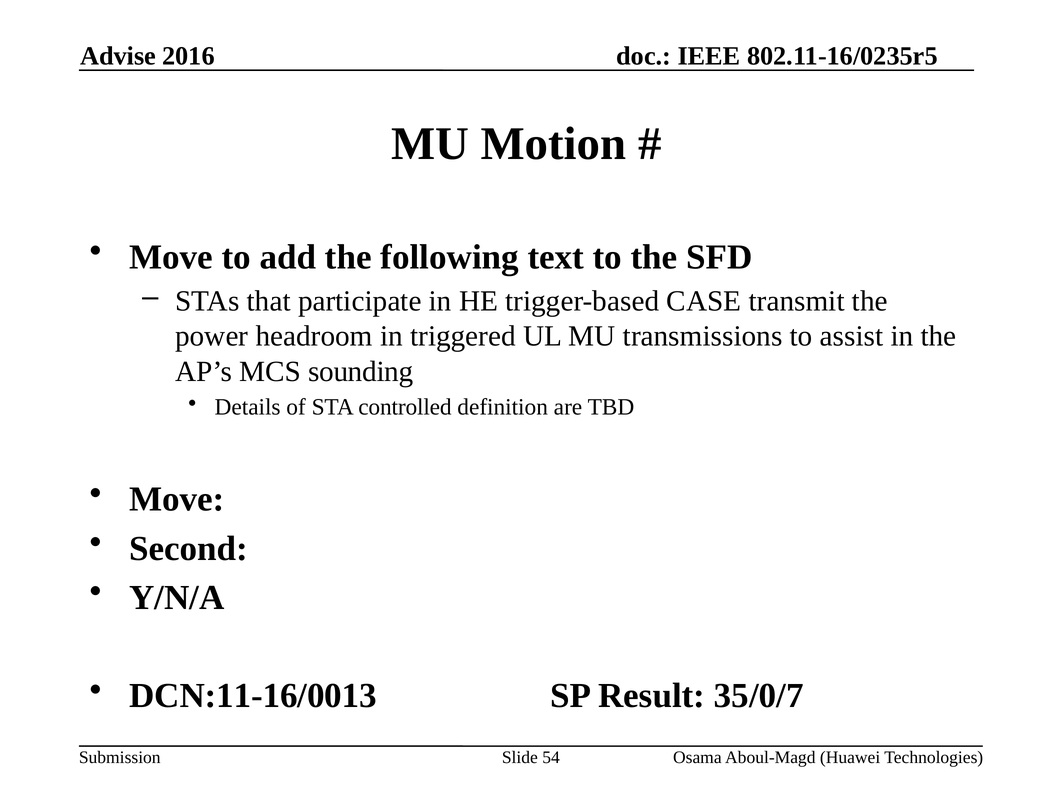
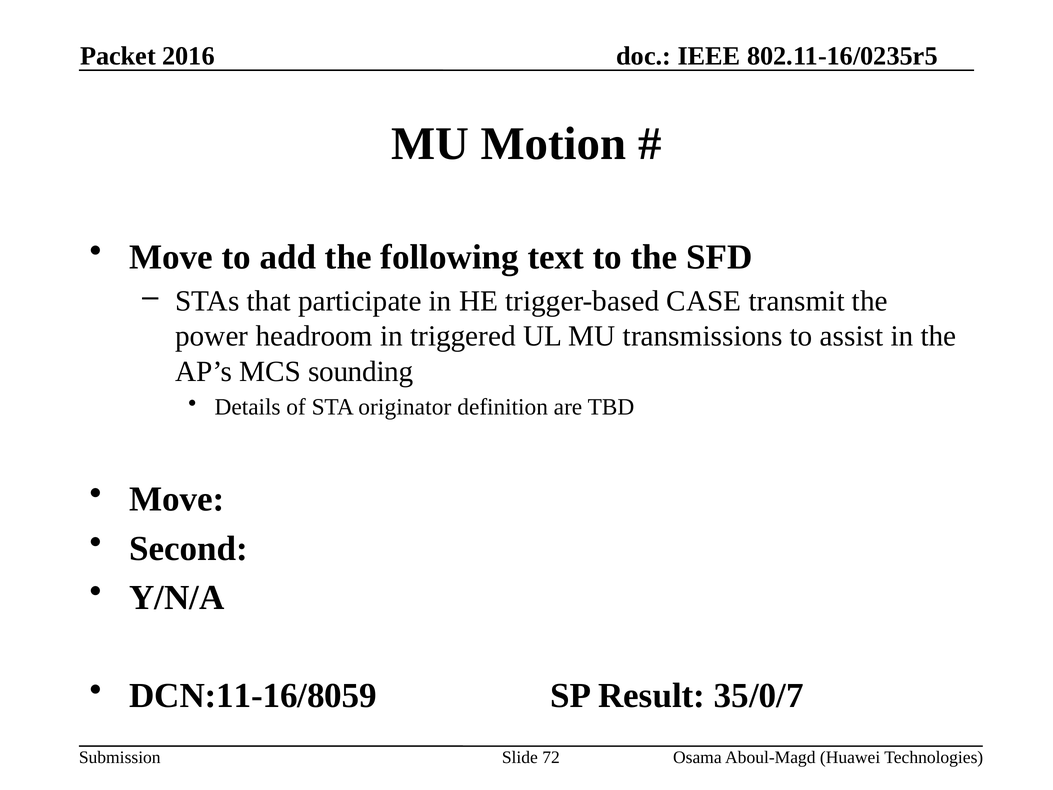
Advise: Advise -> Packet (118, 56)
controlled: controlled -> originator (405, 407)
DCN:11-16/0013: DCN:11-16/0013 -> DCN:11-16/8059 (253, 696)
54: 54 -> 72 (551, 757)
